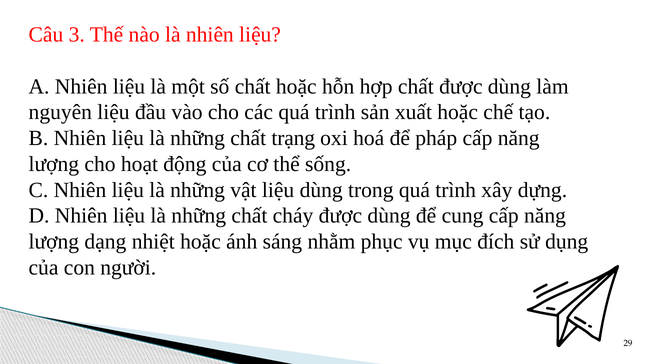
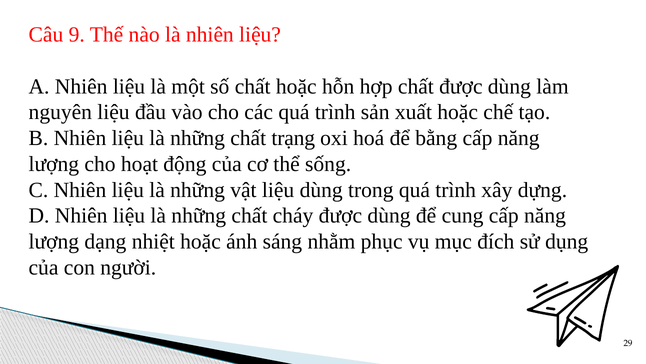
3: 3 -> 9 (77, 35)
pháp: pháp -> bằng (436, 138)
